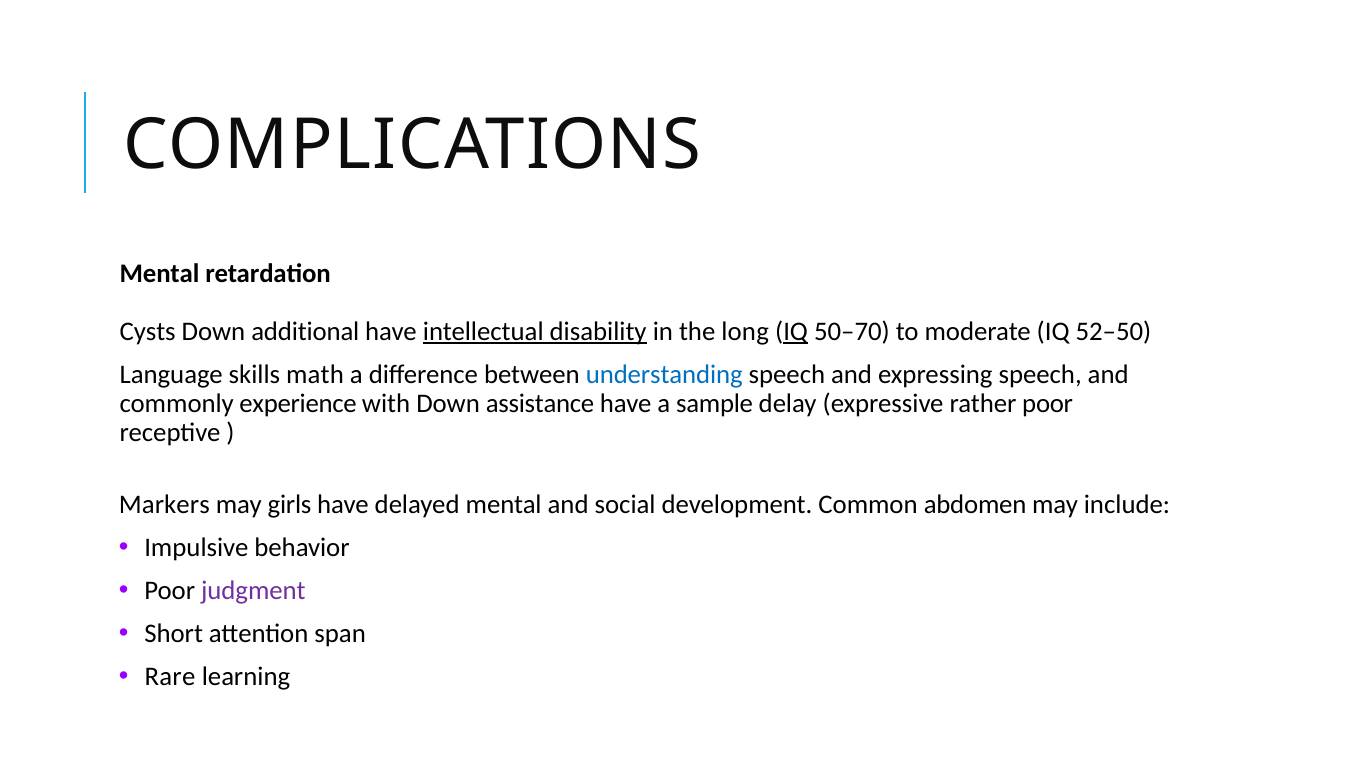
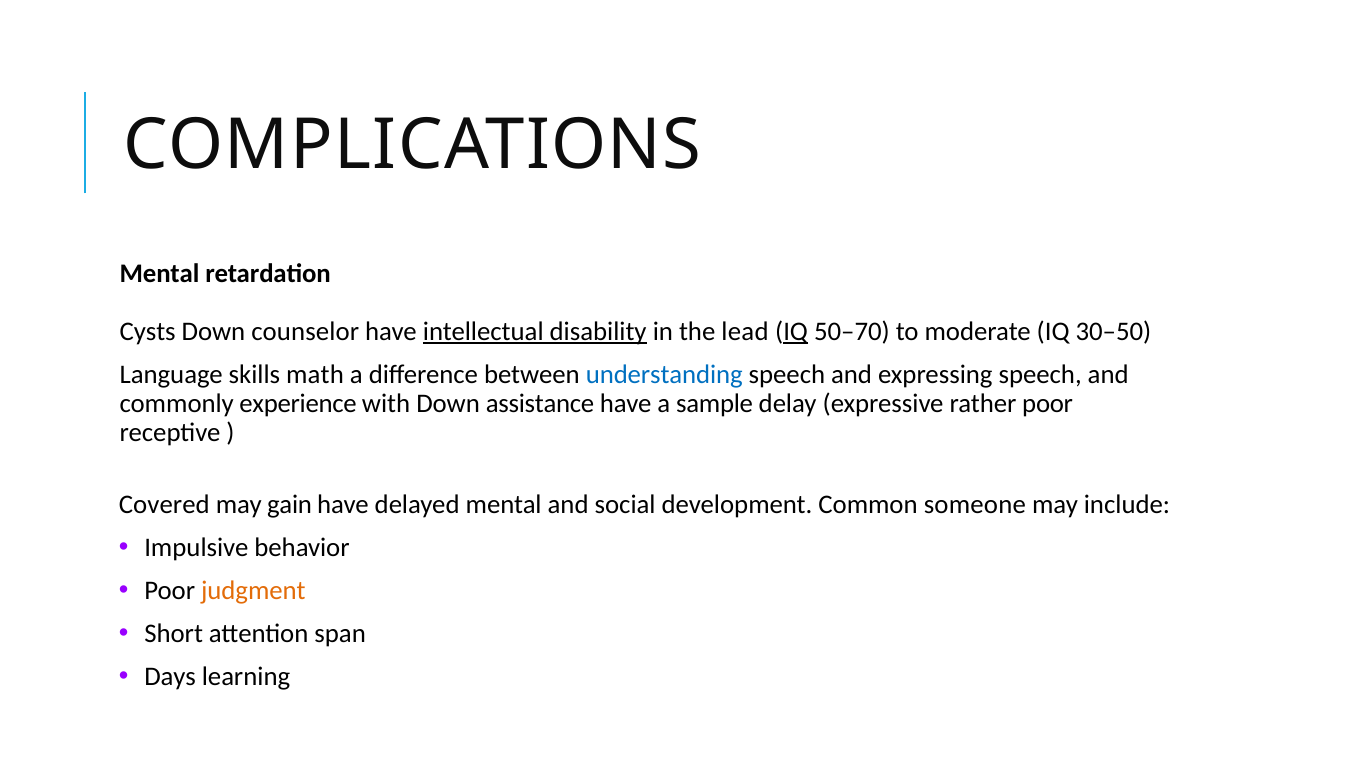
additional: additional -> counselor (305, 332)
long: long -> lead (745, 332)
52–50: 52–50 -> 30–50 (1113, 332)
Markers: Markers -> Covered (164, 505)
girls: girls -> gain (290, 505)
abdomen: abdomen -> someone (975, 505)
judgment colour: purple -> orange (253, 591)
Rare: Rare -> Days (170, 677)
